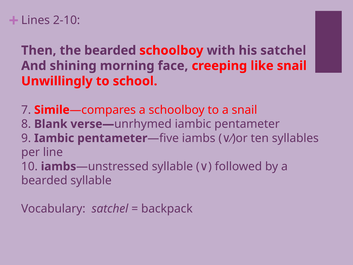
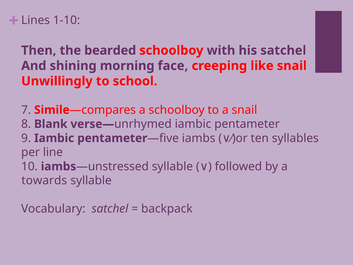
2-10: 2-10 -> 1-10 (67, 20)
bearded: bearded -> towards (44, 180)
